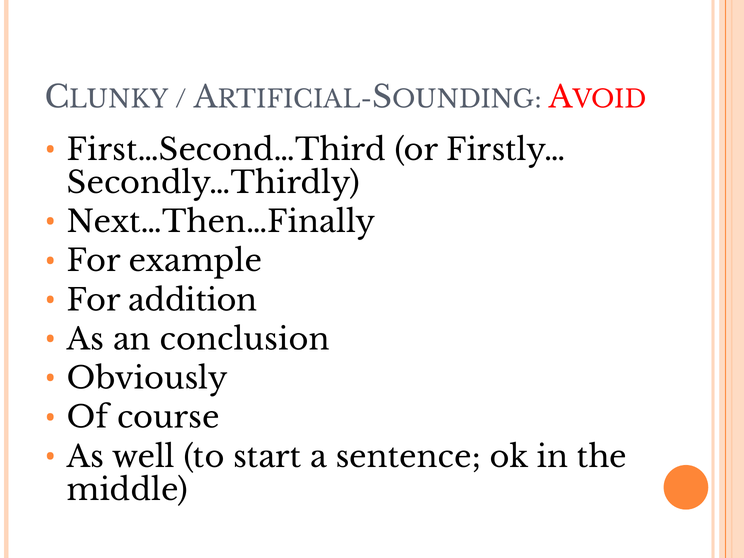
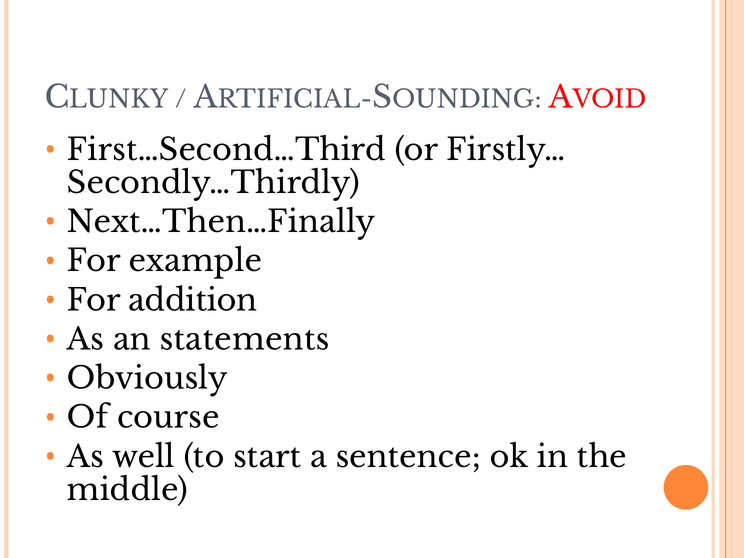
conclusion: conclusion -> statements (245, 340)
